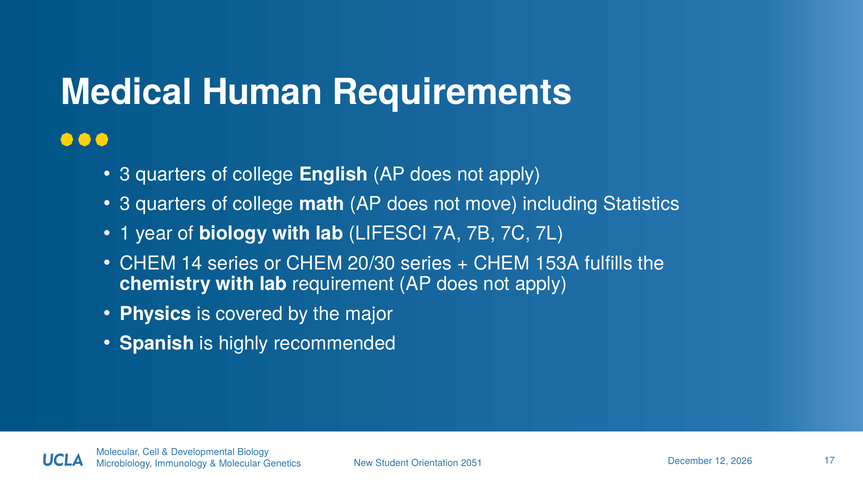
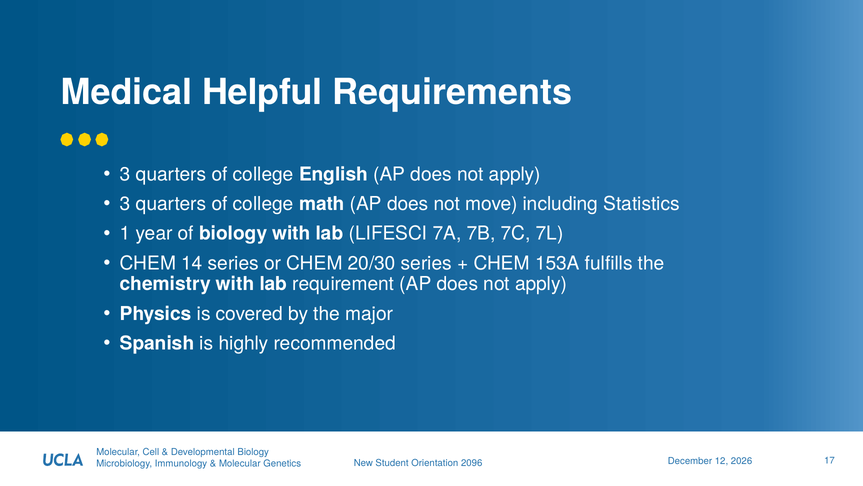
Human: Human -> Helpful (262, 93)
2051: 2051 -> 2096 (472, 463)
